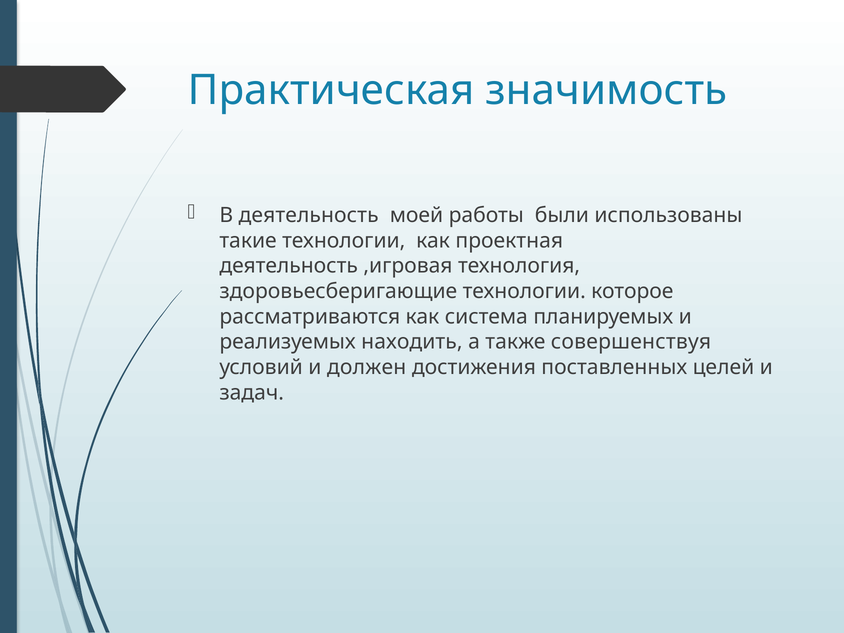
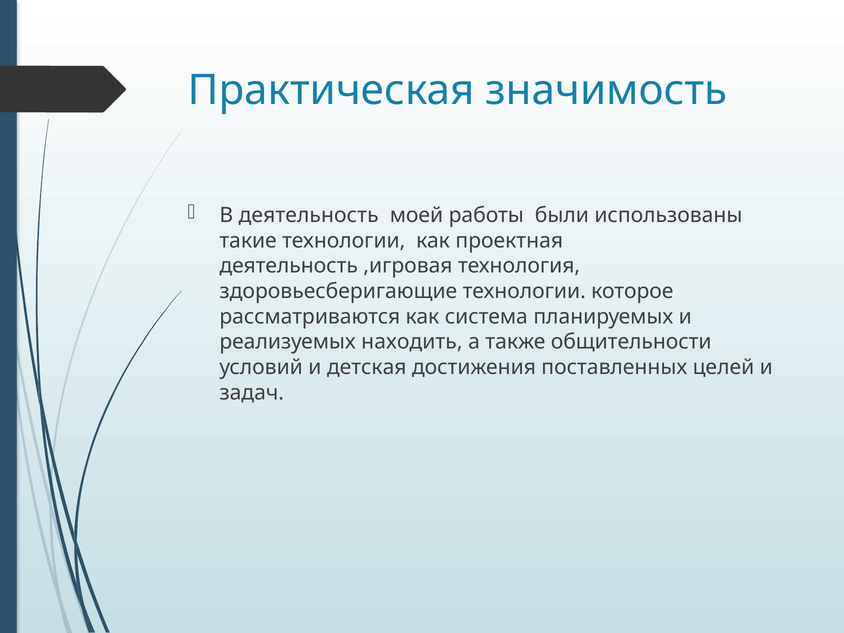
совершенствуя: совершенствуя -> общительности (631, 342)
должен: должен -> детская (367, 367)
